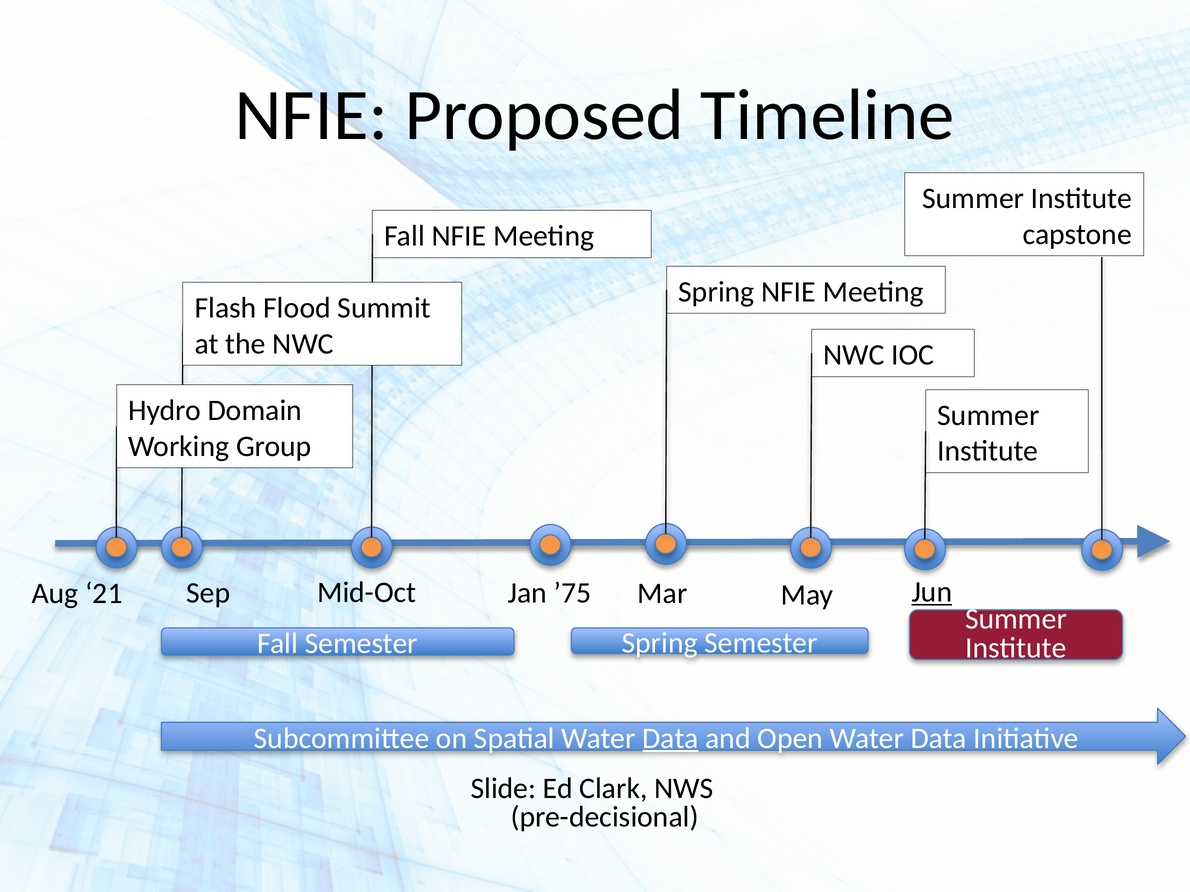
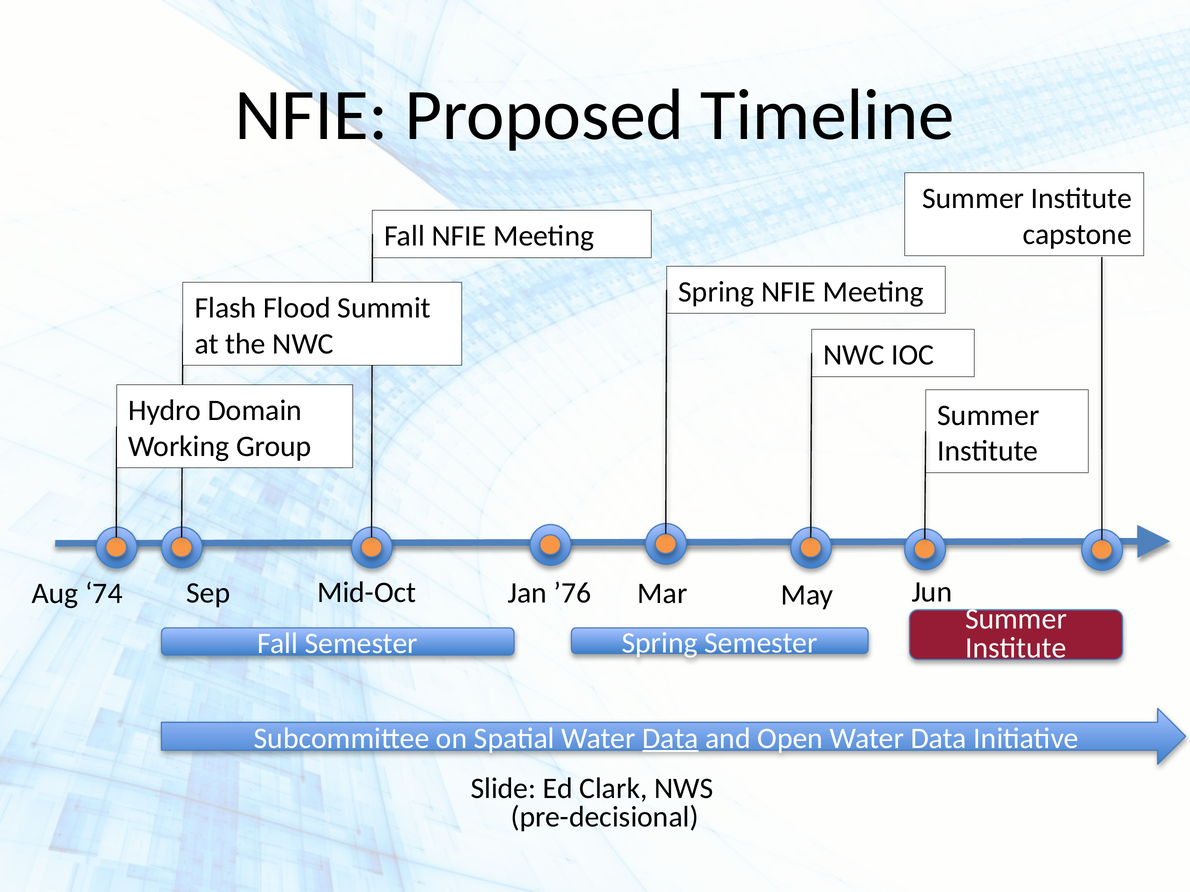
’75: ’75 -> ’76 (572, 593)
Jun underline: present -> none (932, 592)
21: 21 -> 74 (104, 594)
